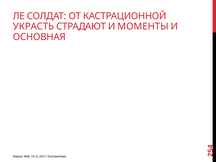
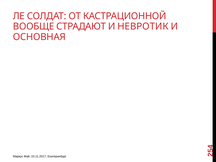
УКРАСТЬ: УКРАСТЬ -> ВООБЩЕ (34, 26)
МОМЕНТЫ: МОМЕНТЫ -> НЕВРОТИК (143, 26)
